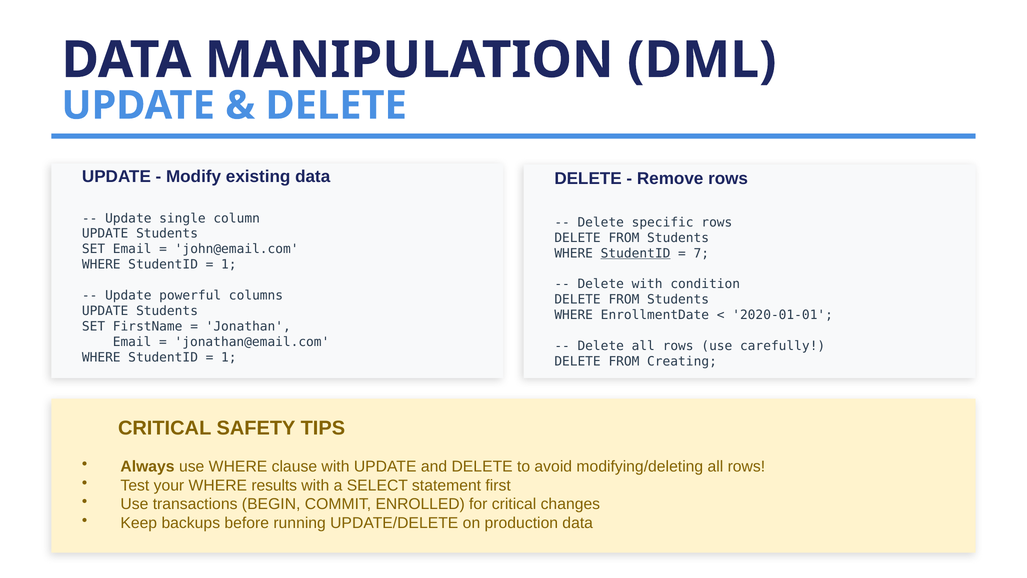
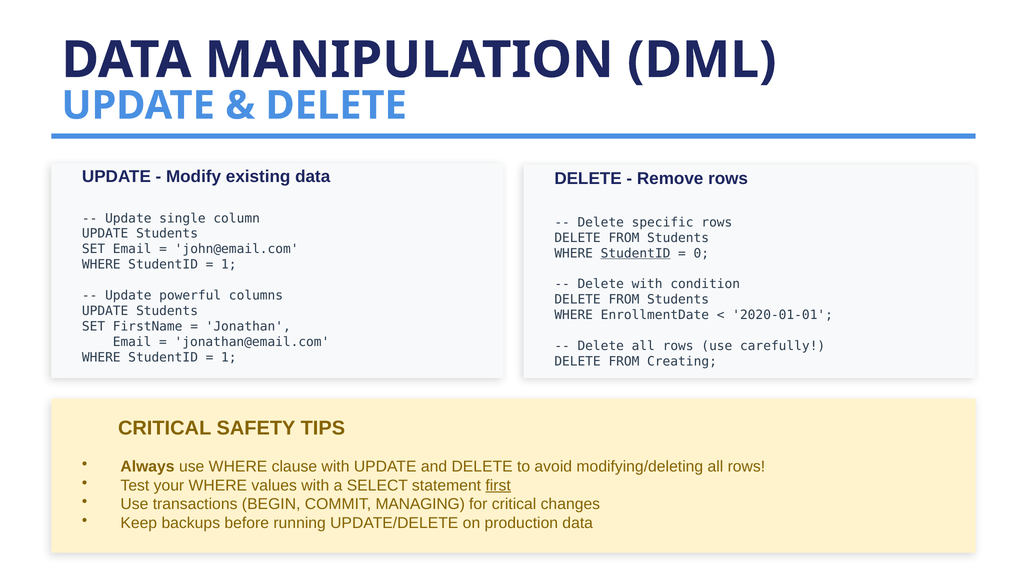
7: 7 -> 0 (701, 253)
results: results -> values (274, 485)
first underline: none -> present (498, 485)
ENROLLED: ENROLLED -> MANAGING (420, 504)
